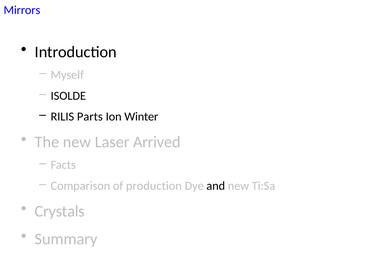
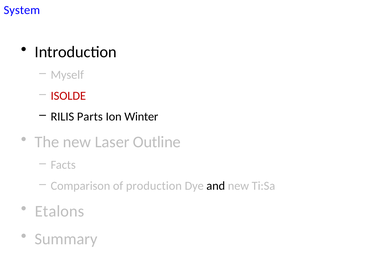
Mirrors: Mirrors -> System (22, 10)
ISOLDE colour: black -> red (68, 96)
Arrived: Arrived -> Outline (157, 142)
Crystals: Crystals -> Etalons (60, 211)
